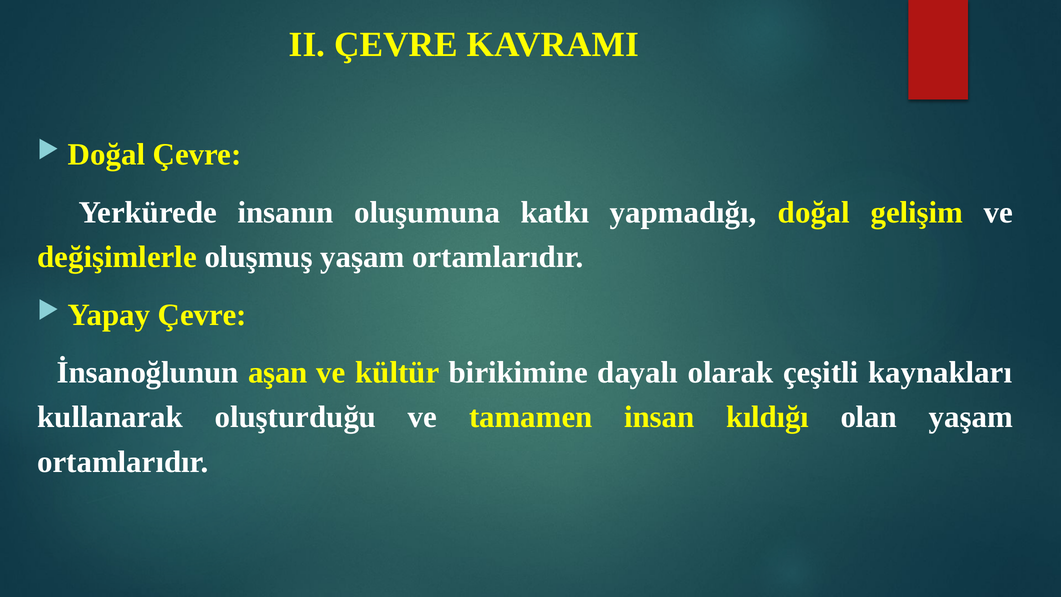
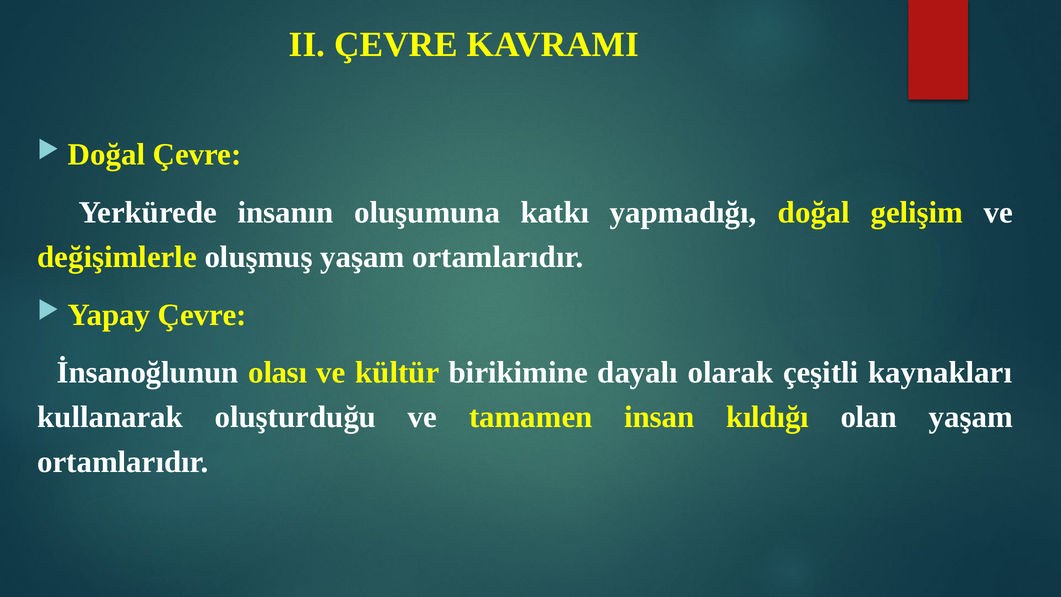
aşan: aşan -> olası (278, 373)
